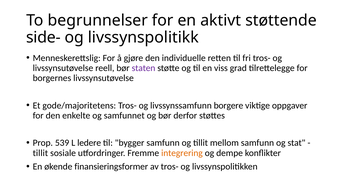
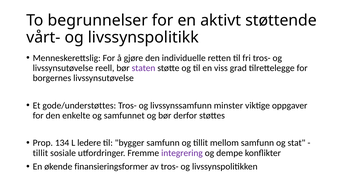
side-: side- -> vårt- (43, 38)
gode/majoritetens: gode/majoritetens -> gode/understøttes (79, 105)
borgere: borgere -> minster (228, 105)
539: 539 -> 134 (62, 143)
integrering colour: orange -> purple (182, 153)
